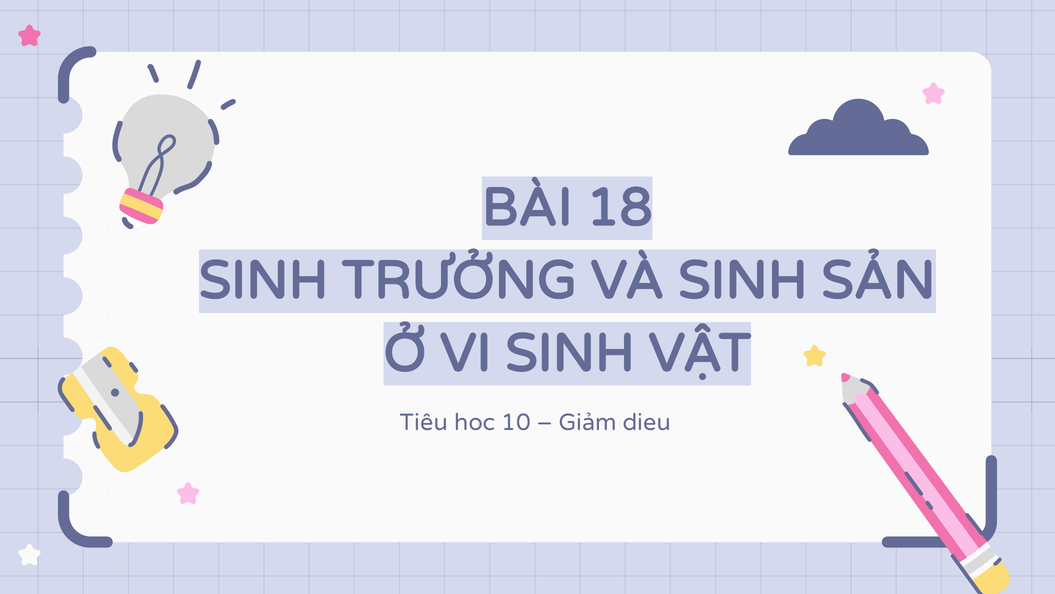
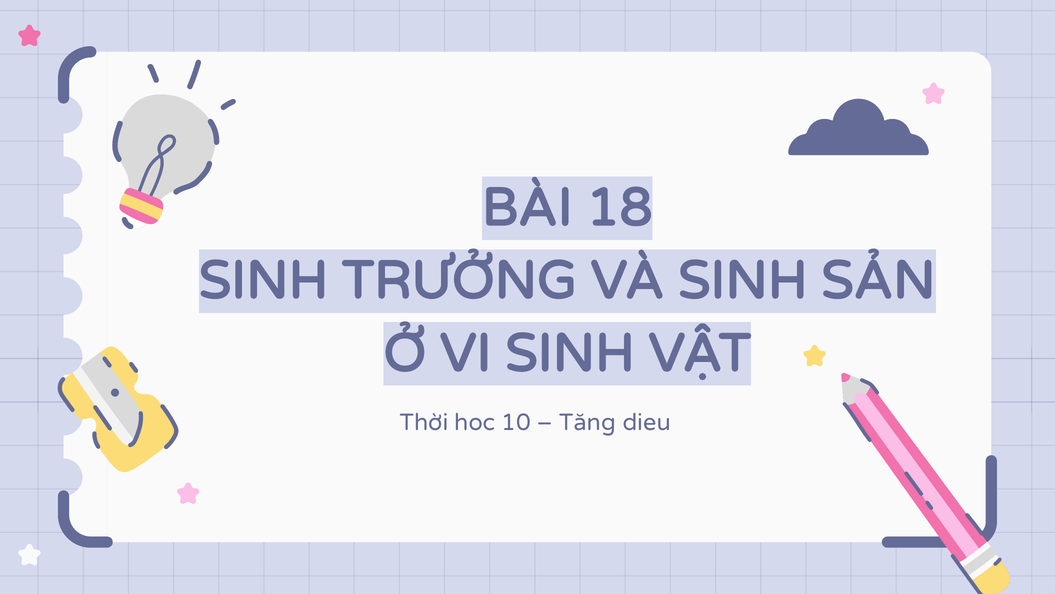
Tiêu: Tiêu -> Thời (424, 422)
Giảm: Giảm -> Tăng (588, 422)
